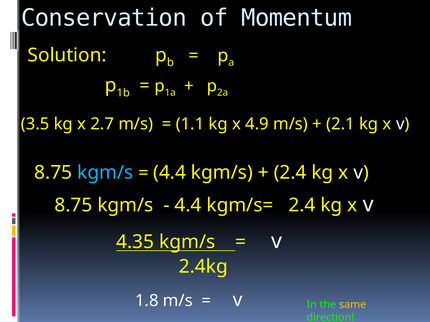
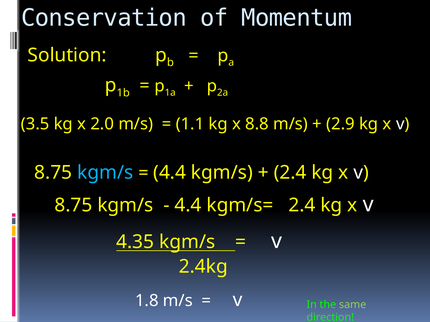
2.7: 2.7 -> 2.0 (102, 124)
4.9: 4.9 -> 8.8 (257, 124)
2.1: 2.1 -> 2.9 (340, 124)
same colour: yellow -> light green (353, 305)
